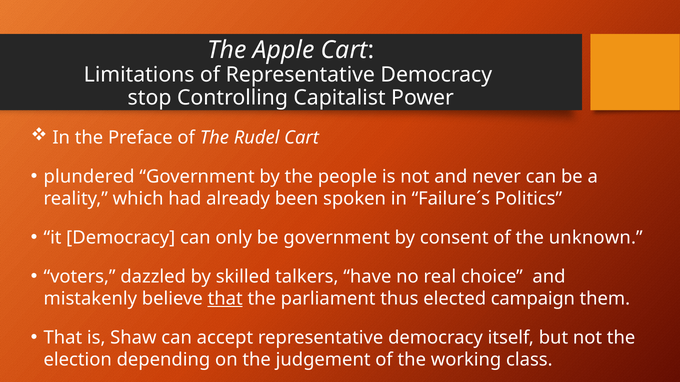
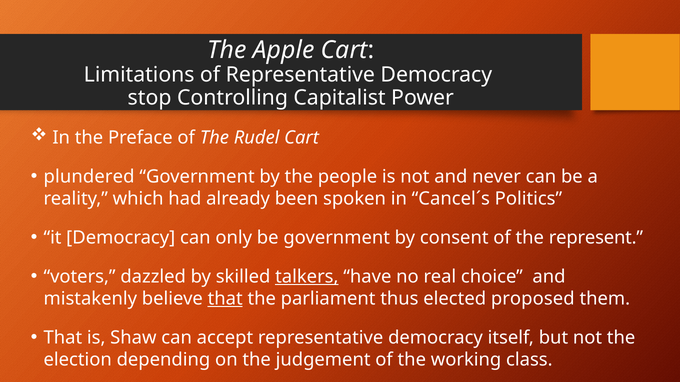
Failure´s: Failure´s -> Cancel´s (451, 199)
unknown: unknown -> represent (596, 238)
talkers underline: none -> present (307, 277)
campaign: campaign -> proposed (533, 299)
